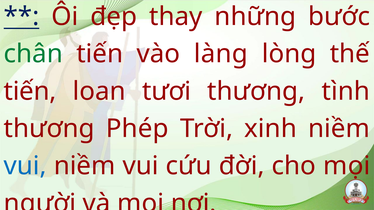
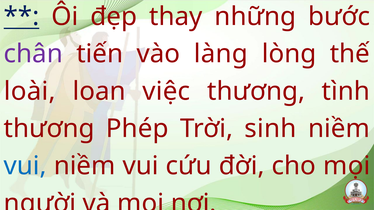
chân colour: green -> purple (33, 54)
tiến: tiến -> loài (30, 91)
tươi: tươi -> việc (166, 91)
xinh: xinh -> sinh (270, 129)
